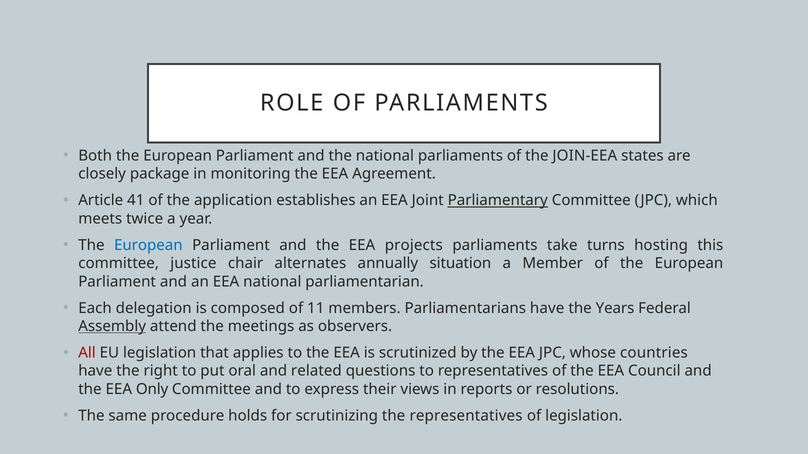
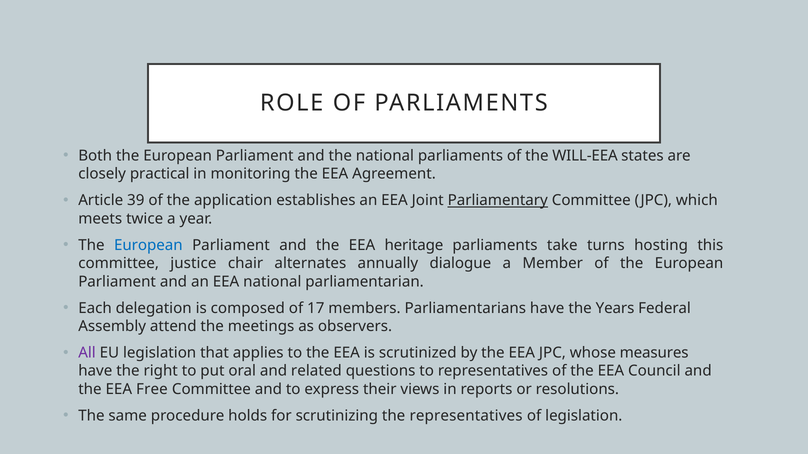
JOIN-EEA: JOIN-EEA -> WILL-EEA (585, 156)
package: package -> practical (160, 174)
41: 41 -> 39 (136, 201)
projects: projects -> heritage (414, 245)
situation: situation -> dialogue (460, 264)
11: 11 -> 17 (316, 308)
Assembly underline: present -> none (112, 327)
All colour: red -> purple (87, 353)
countries: countries -> measures (654, 353)
Only: Only -> Free (152, 390)
